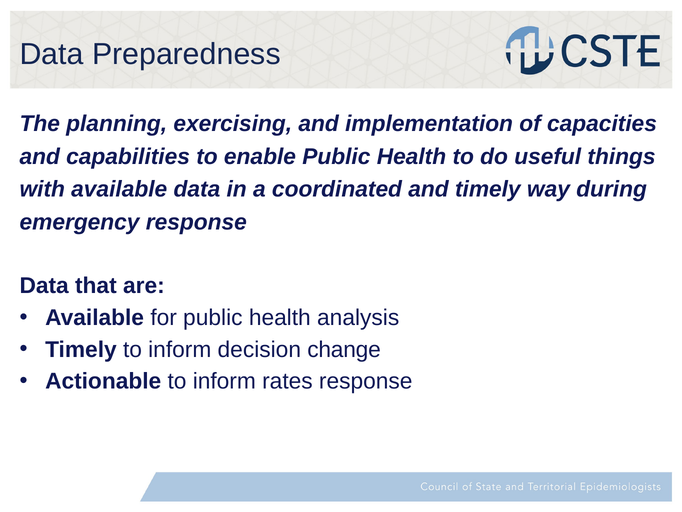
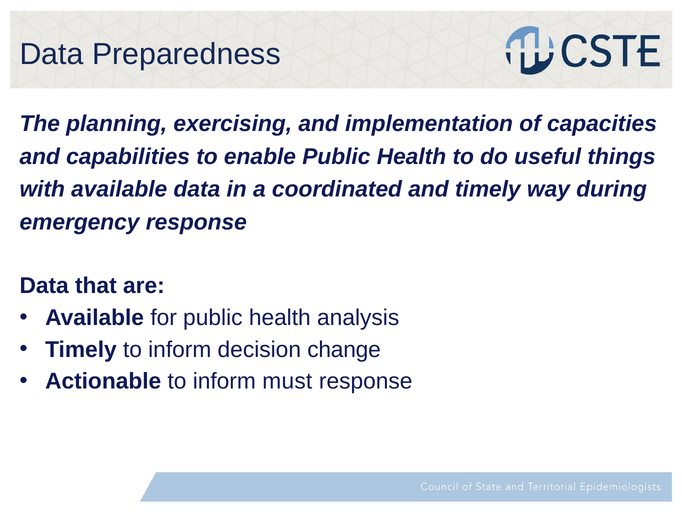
rates: rates -> must (287, 381)
